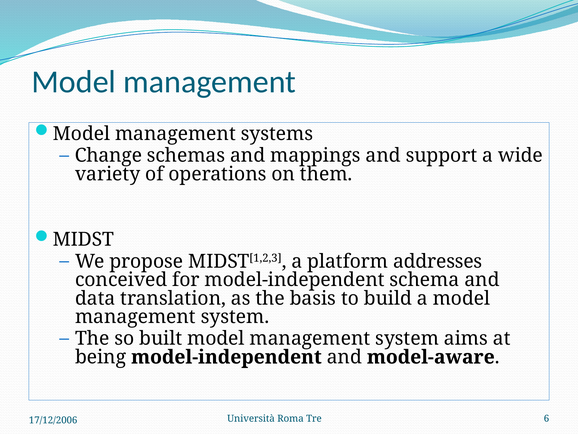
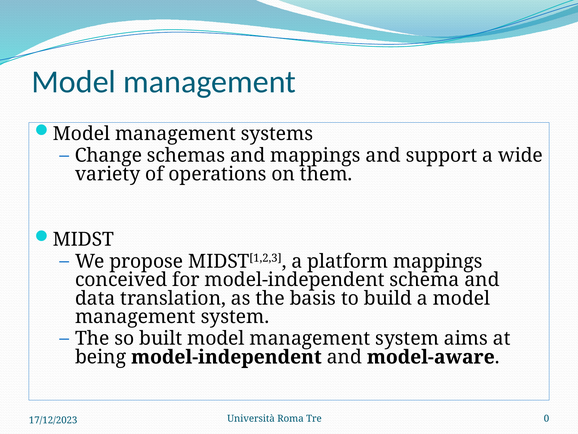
platform addresses: addresses -> mappings (438, 261)
6: 6 -> 0 (546, 418)
17/12/2006: 17/12/2006 -> 17/12/2023 (53, 420)
